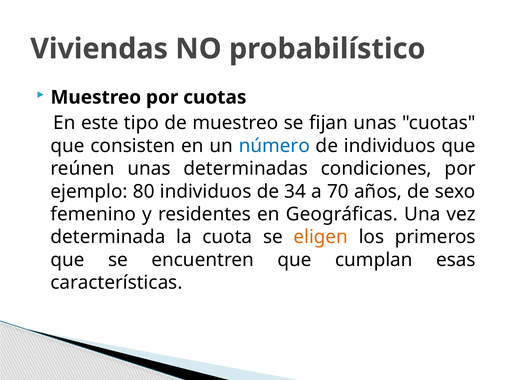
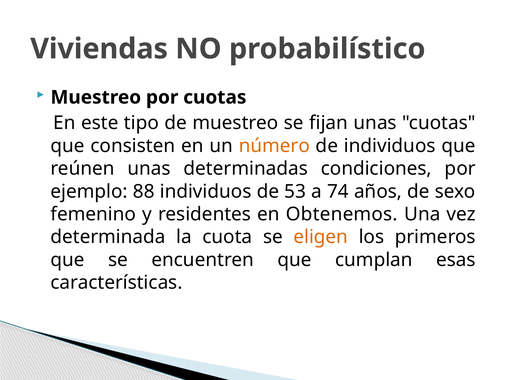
número colour: blue -> orange (274, 146)
80: 80 -> 88 (144, 191)
34: 34 -> 53 (295, 191)
70: 70 -> 74 (338, 191)
Geográficas: Geográficas -> Obtenemos (342, 214)
